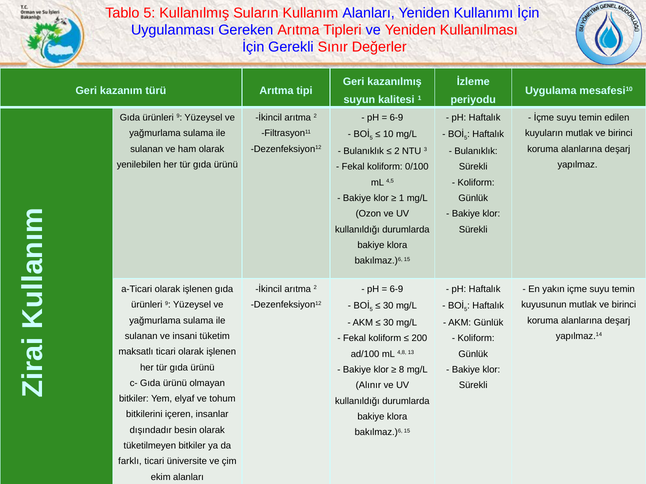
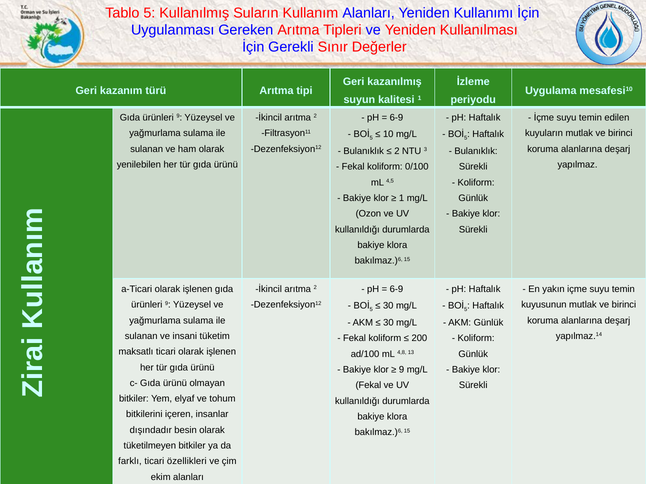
8: 8 -> 9 (402, 370)
Alınır: Alınır -> Fekal (368, 386)
üniversite: üniversite -> özellikleri (187, 462)
